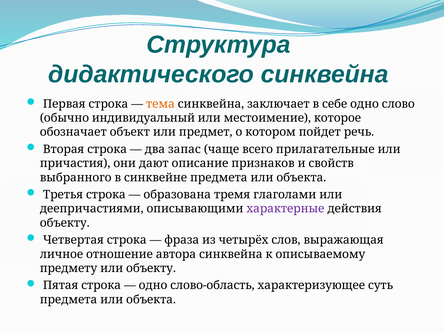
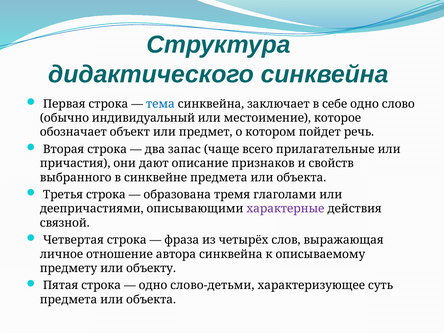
тема colour: orange -> blue (160, 104)
объекту: объекту -> связной (65, 223)
слово-область: слово-область -> слово-детьми (212, 285)
